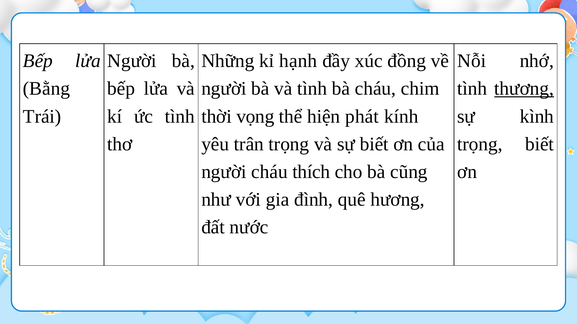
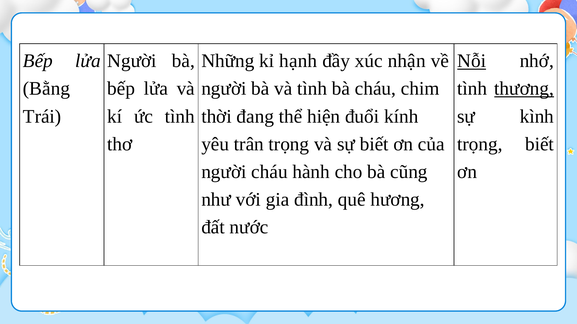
đồng: đồng -> nhận (407, 61)
Nỗi underline: none -> present (472, 61)
vọng: vọng -> đang (255, 117)
phát: phát -> đuổi (362, 117)
thích: thích -> hành (311, 172)
